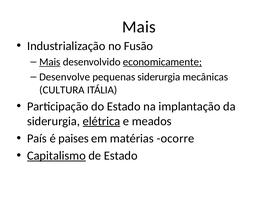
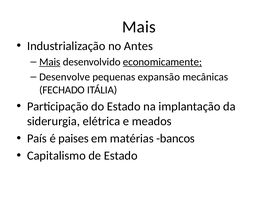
Fusão: Fusão -> Antes (138, 46)
pequenas siderurgia: siderurgia -> expansão (159, 77)
CULTURA: CULTURA -> FECHADO (62, 90)
elétrica underline: present -> none (102, 121)
ocorre: ocorre -> bancos (176, 139)
Capitalismo underline: present -> none (56, 156)
